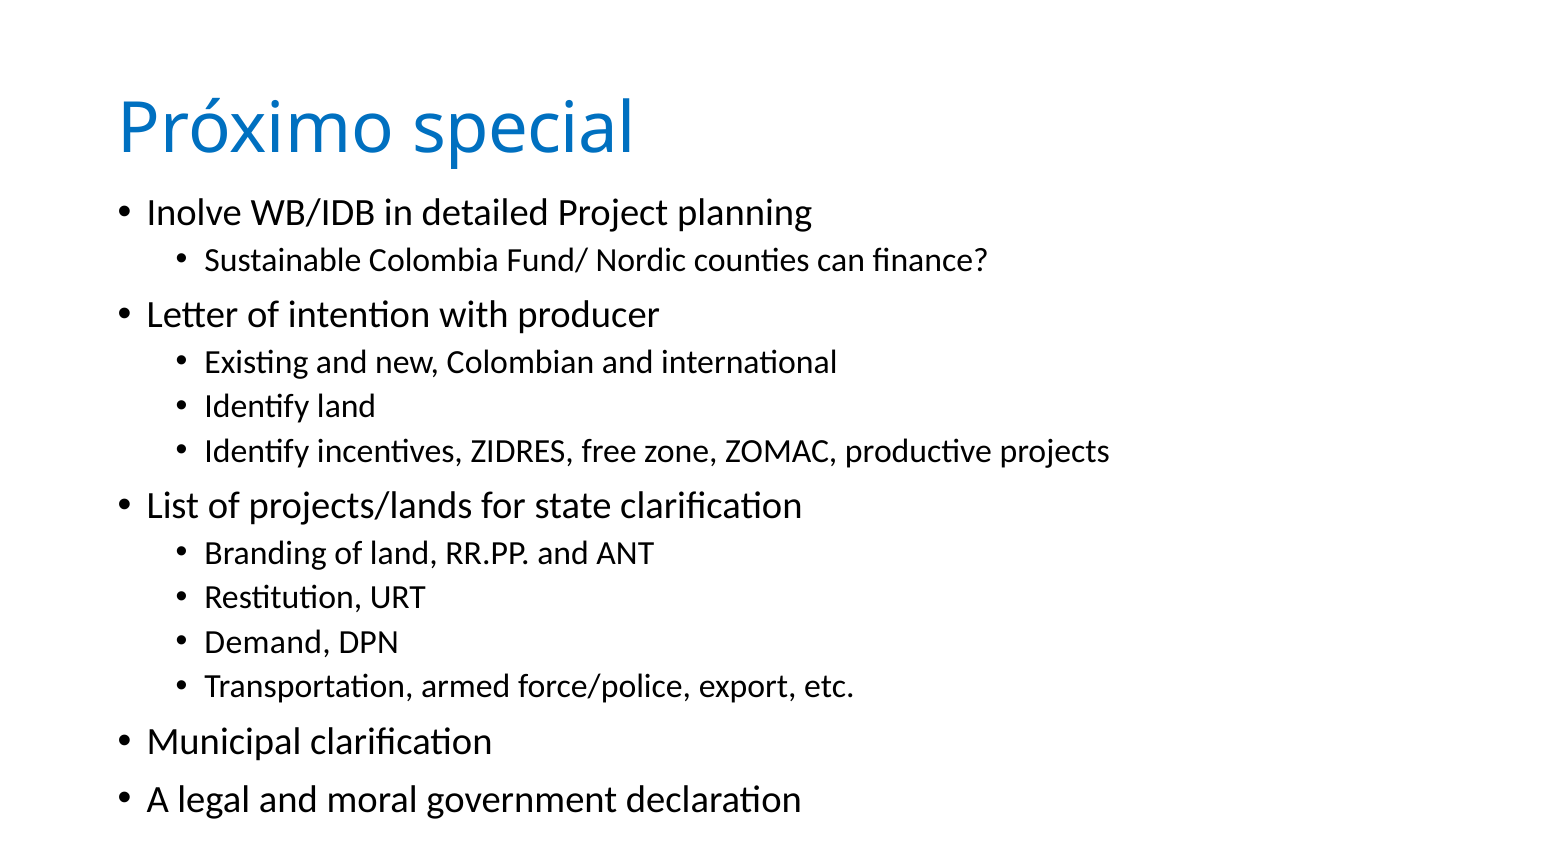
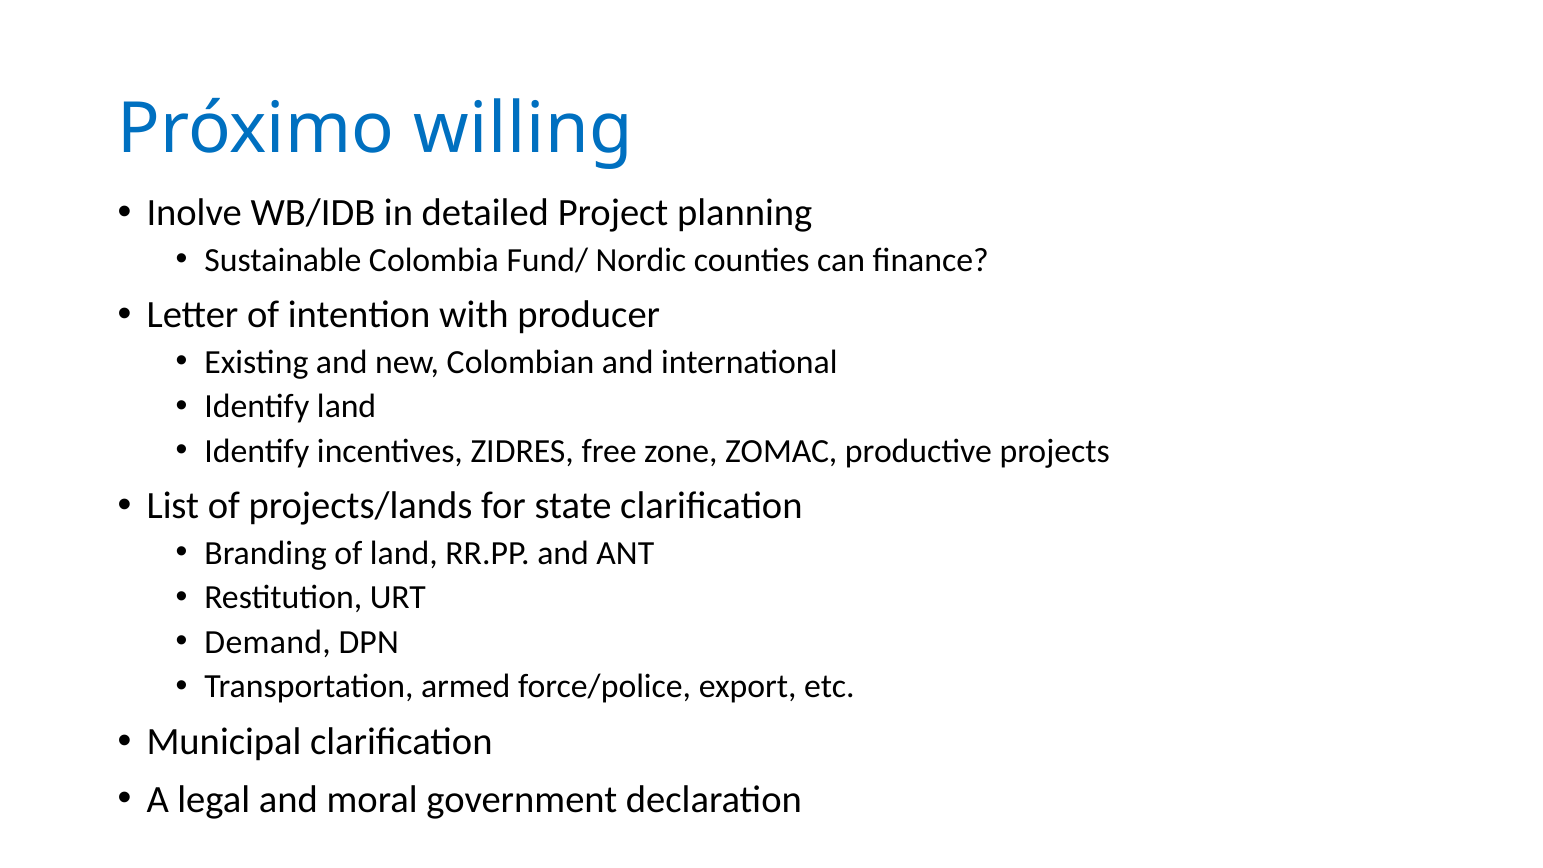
special: special -> willing (523, 130)
